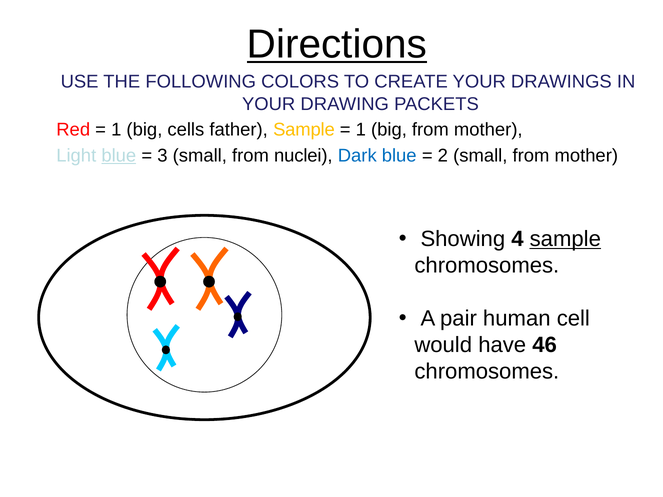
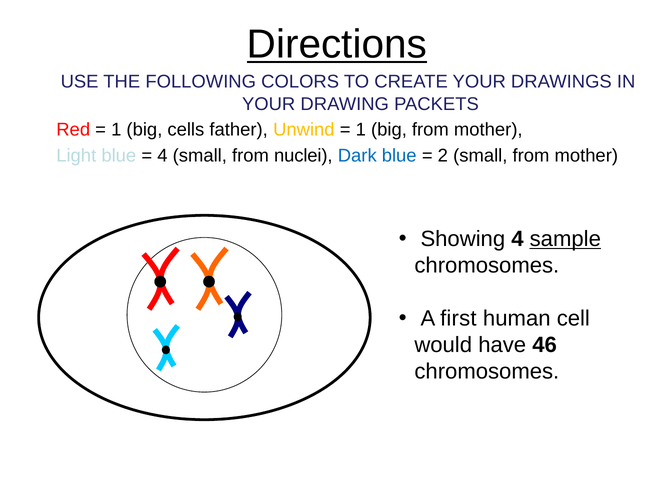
father Sample: Sample -> Unwind (304, 130)
blue underline: present -> none (119, 156)
3: 3 -> 4 (162, 156)
pair: pair -> first (458, 319)
